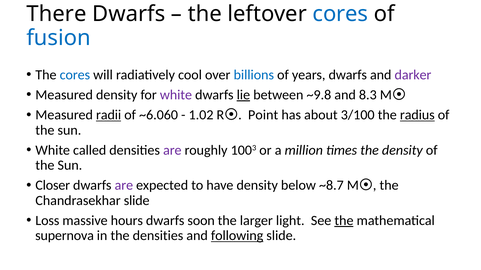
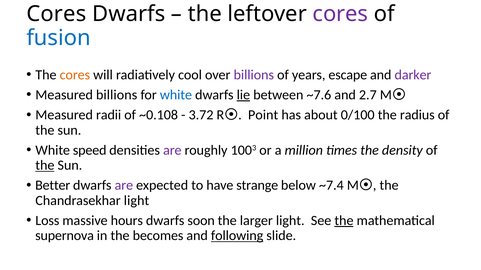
There: There -> Cores (56, 14)
cores colour: blue -> purple (340, 14)
cores colour: blue -> orange (75, 75)
billions colour: blue -> purple (254, 75)
years dwarfs: dwarfs -> escape (348, 75)
Measured density: density -> billions (117, 95)
white colour: purple -> blue (176, 95)
~9.8: ~9.8 -> ~7.6 (319, 95)
8.3: 8.3 -> 2.7 (368, 95)
radii underline: present -> none (109, 115)
~6.060: ~6.060 -> ~0.108 (159, 115)
1.02: 1.02 -> 3.72 (201, 115)
3/100: 3/100 -> 0/100 (358, 115)
radius underline: present -> none (417, 115)
called: called -> speed (90, 150)
the underline: none -> present (45, 166)
Closer: Closer -> Better (53, 186)
have density: density -> strange (257, 186)
~8.7: ~8.7 -> ~7.4 (331, 186)
Chandrasekhar slide: slide -> light (137, 201)
the densities: densities -> becomes (158, 236)
